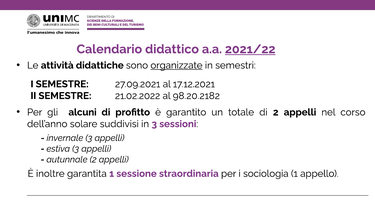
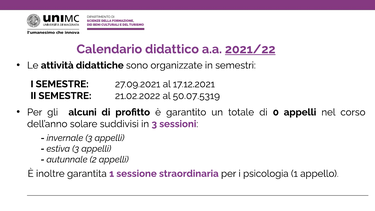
organizzate underline: present -> none (176, 65)
98.20.2182: 98.20.2182 -> 50.07.5319 (196, 96)
di 2: 2 -> 0 (276, 112)
sociologia: sociologia -> psicologia (266, 174)
